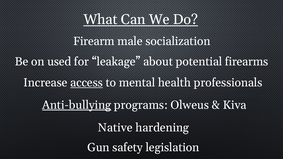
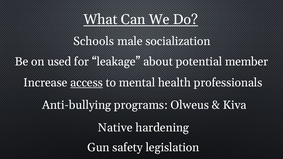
Firearm: Firearm -> Schools (94, 41)
firearms: firearms -> member (247, 62)
Anti-bullying underline: present -> none (77, 105)
